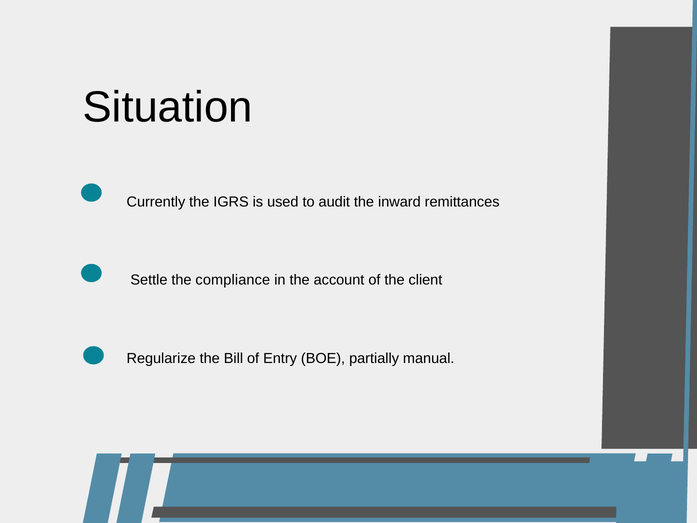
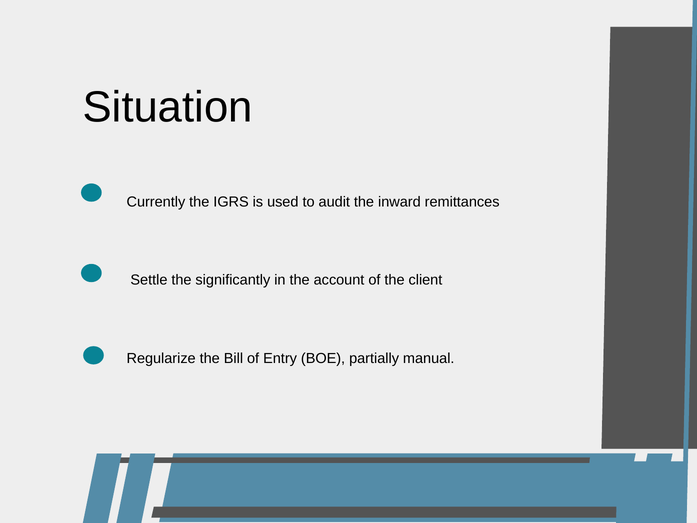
compliance: compliance -> significantly (233, 280)
